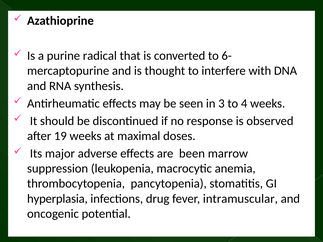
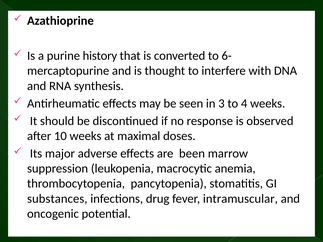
radical: radical -> history (100, 56)
19: 19 -> 10 (60, 136)
hyperplasia: hyperplasia -> substances (57, 199)
